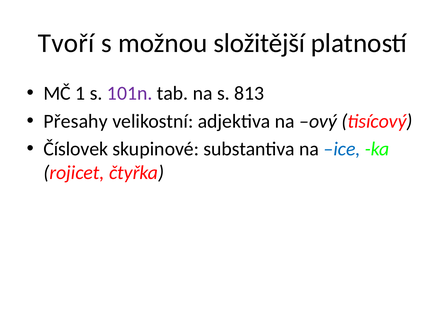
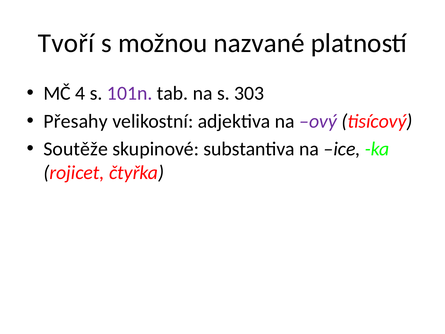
složitější: složitější -> nazvané (259, 43)
1: 1 -> 4 (80, 93)
813: 813 -> 303 (249, 93)
ový colour: black -> purple (318, 121)
Číslovek: Číslovek -> Soutěže (76, 149)
ice colour: blue -> black (342, 149)
